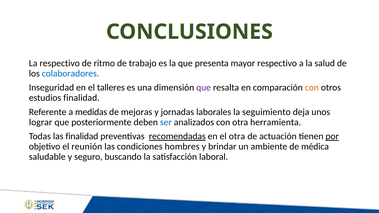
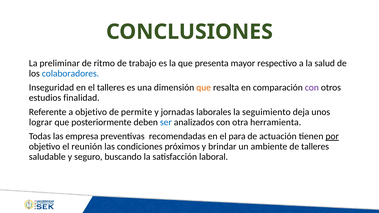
La respectivo: respectivo -> preliminar (60, 63)
que colour: purple -> orange (204, 88)
con colour: orange -> purple (312, 88)
a medidas: medidas -> objetivo (91, 112)
mejoras: mejoras -> permite (137, 112)
las finalidad: finalidad -> empresa (82, 136)
recomendadas underline: present -> none (177, 136)
el otra: otra -> para (237, 136)
hombres: hombres -> próximos (182, 147)
de médica: médica -> talleres (315, 147)
